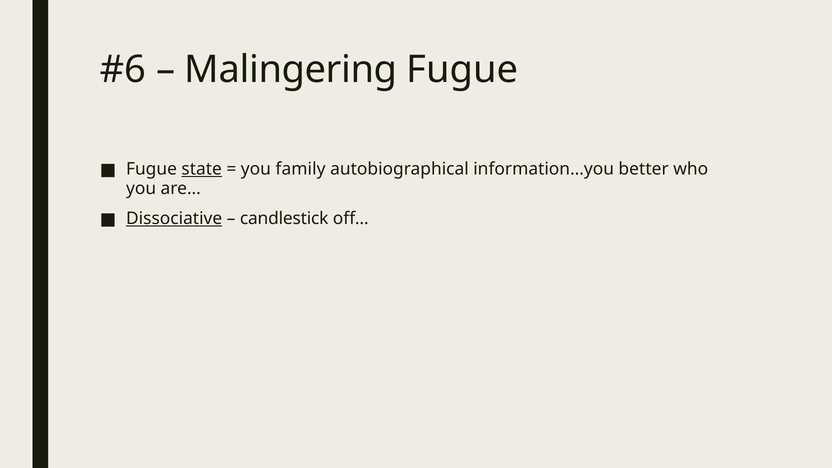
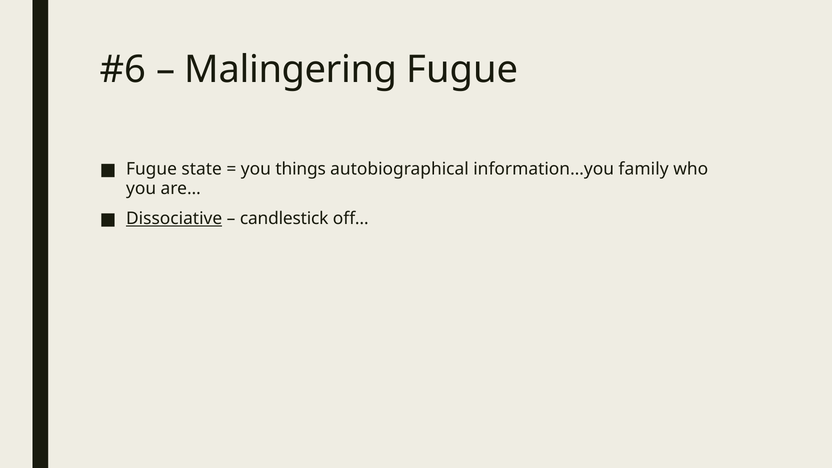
state underline: present -> none (202, 169)
family: family -> things (301, 169)
better: better -> family (644, 169)
